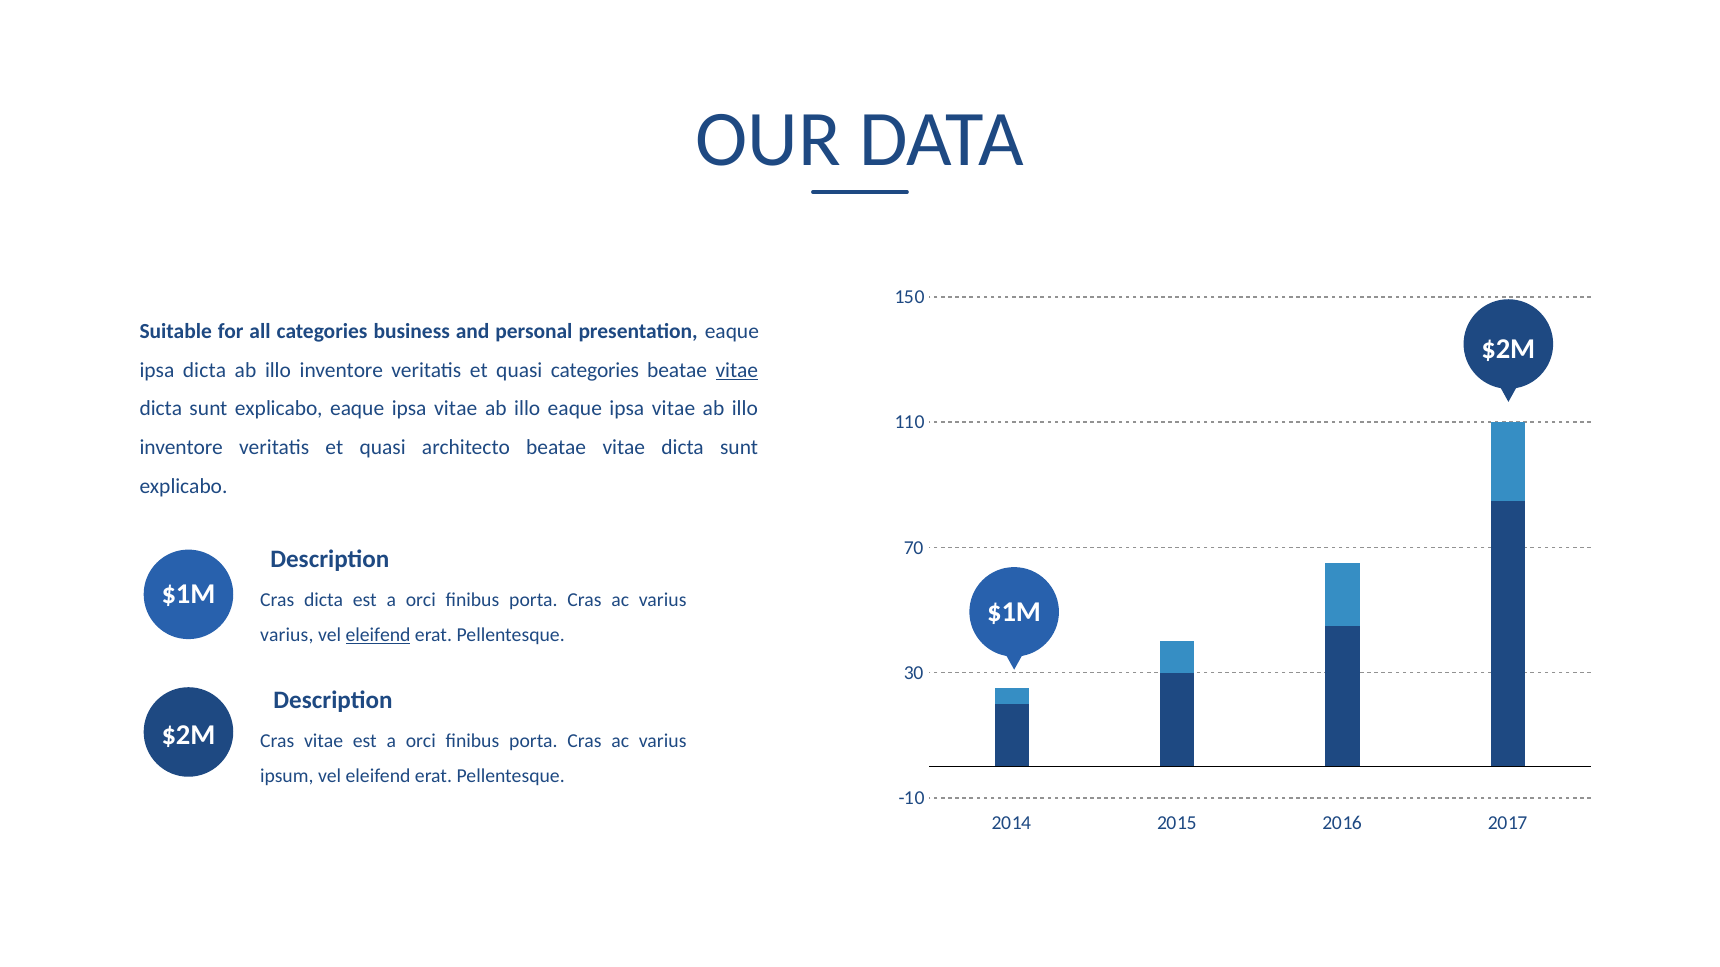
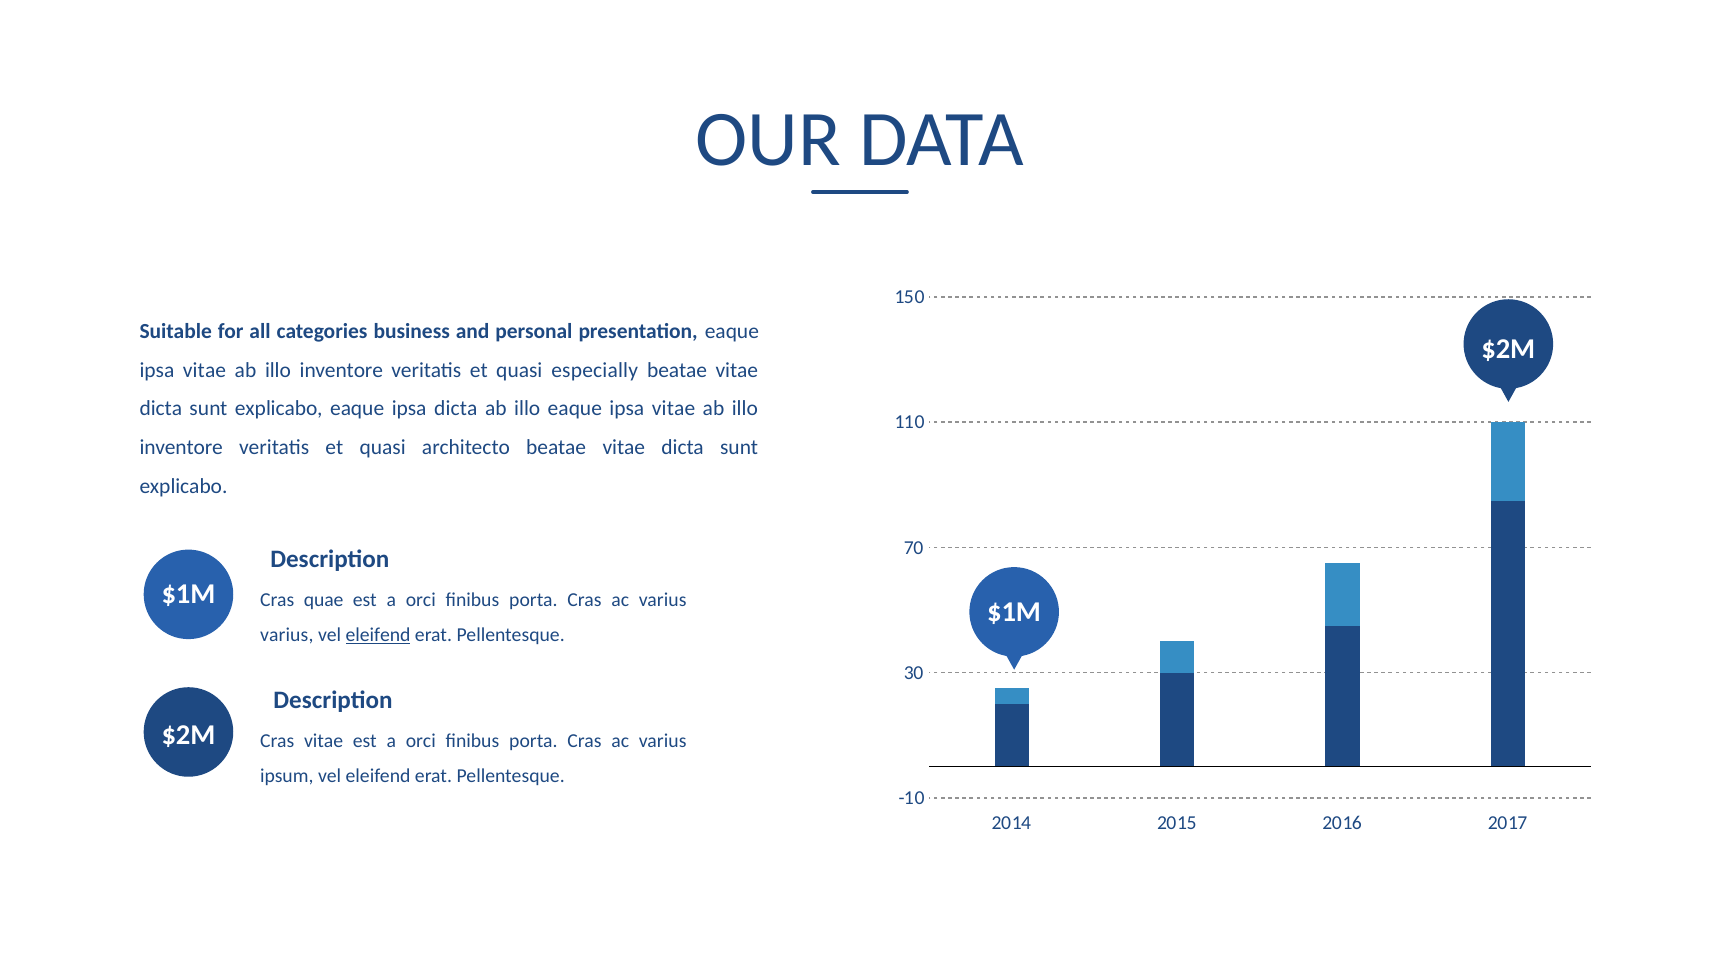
dicta: dicta -> vitae (204, 370)
quasi categories: categories -> especially (595, 370)
vitae underline: present -> none (737, 370)
explicabo eaque ipsa vitae: vitae -> dicta (456, 409)
Cras dicta: dicta -> quae (324, 600)
